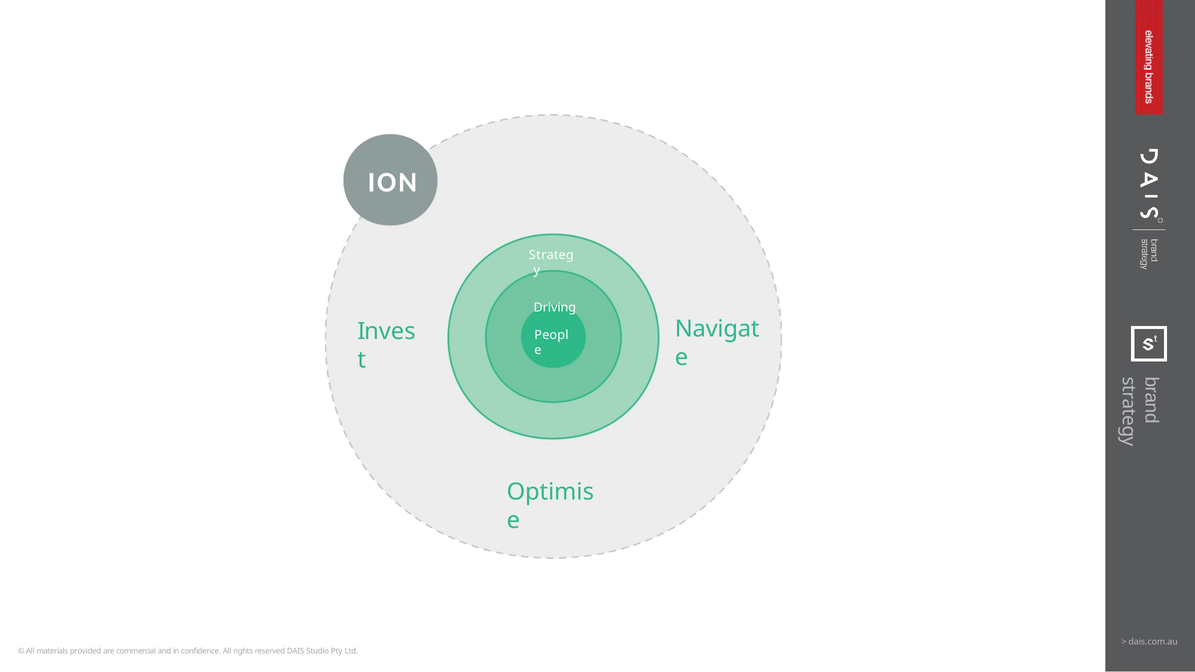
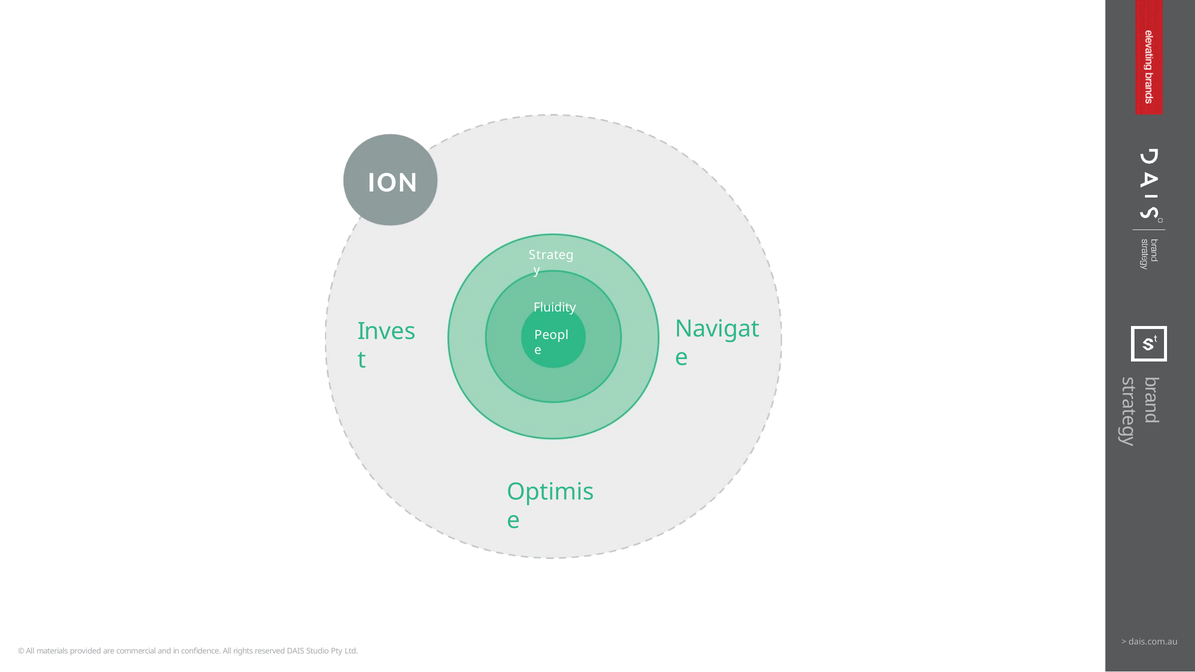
Driving: Driving -> Fluidity (555, 308)
